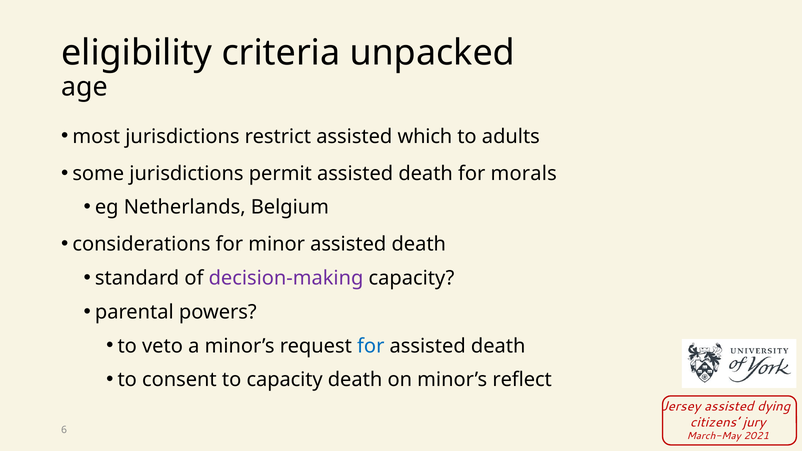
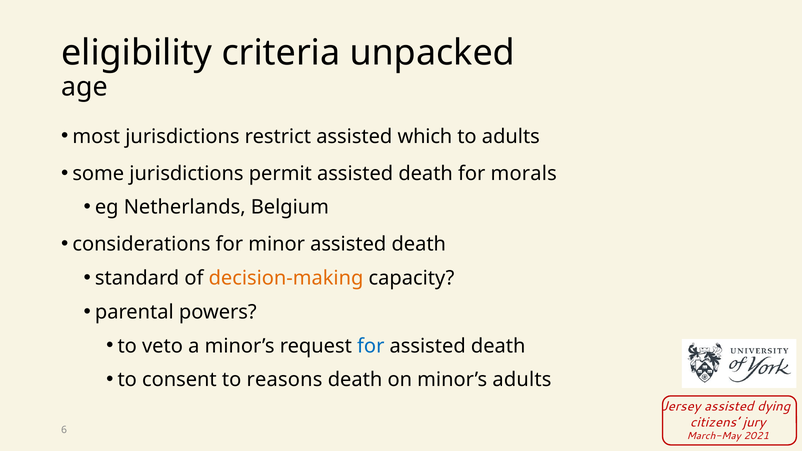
decision-making colour: purple -> orange (286, 278)
to capacity: capacity -> reasons (284, 380)
minor’s reflect: reflect -> adults (522, 380)
